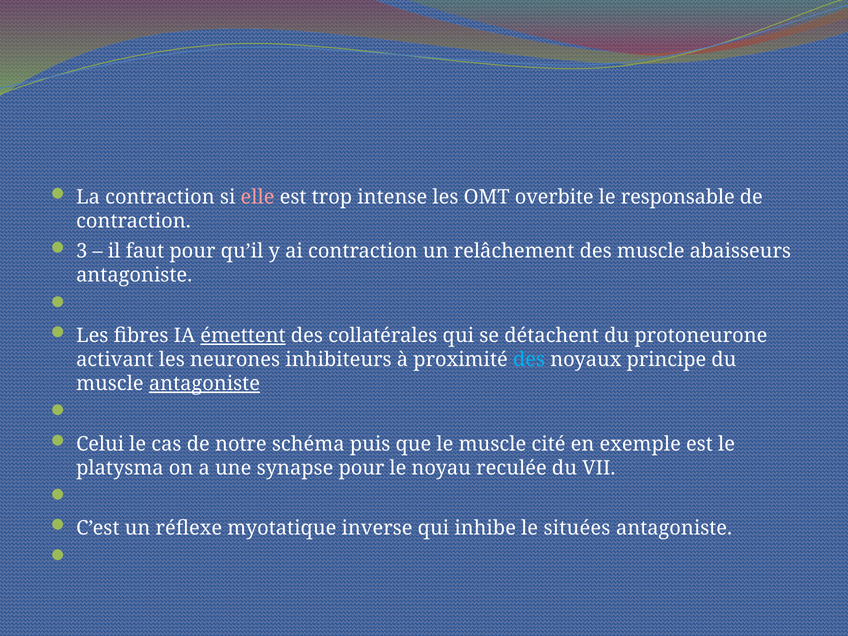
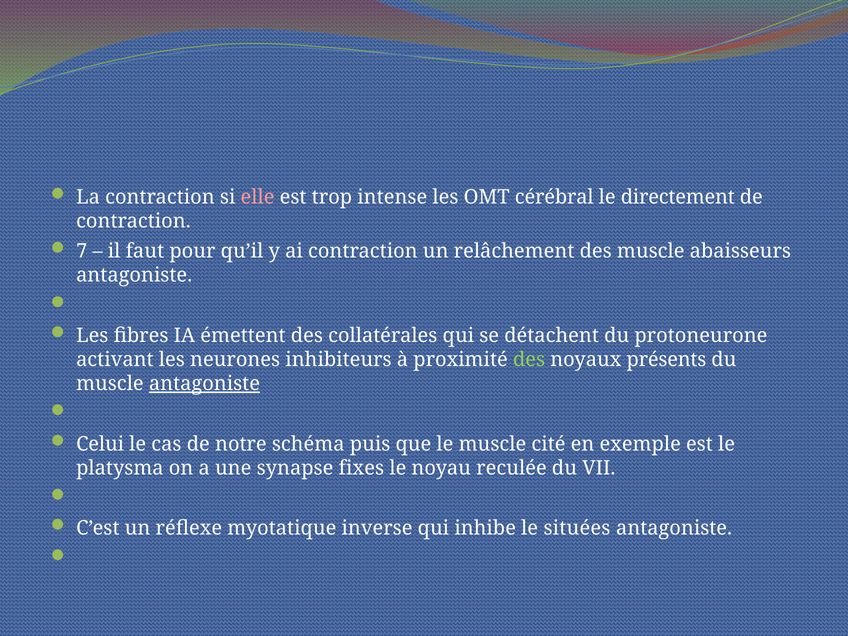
overbite: overbite -> cérébral (554, 197)
responsable: responsable -> directement (678, 197)
3: 3 -> 7 (82, 251)
émettent underline: present -> none (243, 336)
des colour: light blue -> light green (529, 360)
principe: principe -> présents (666, 360)
synapse pour: pour -> fixes (361, 468)
